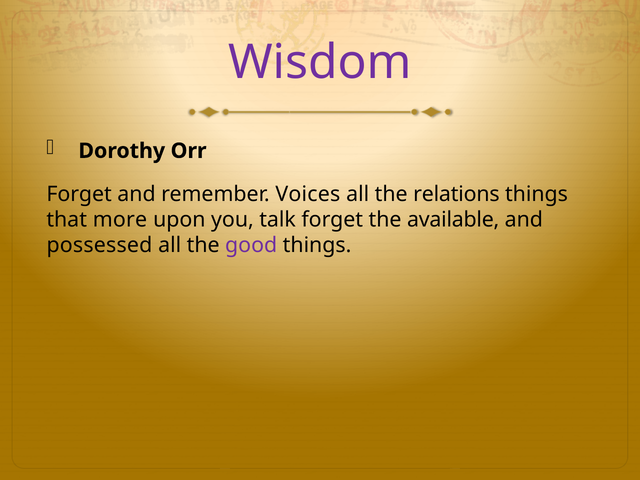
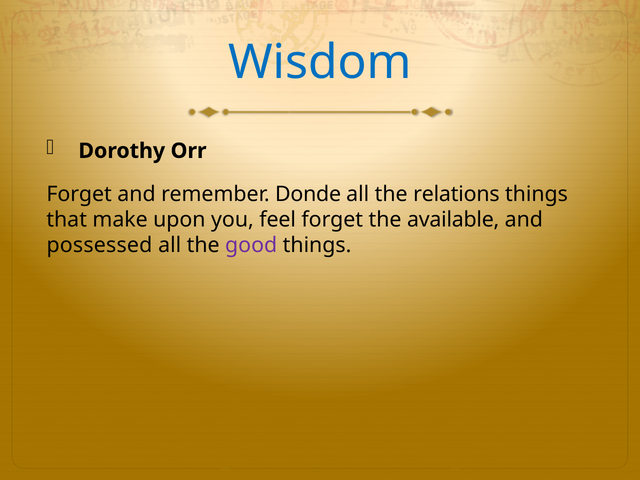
Wisdom colour: purple -> blue (320, 63)
Voices: Voices -> Donde (308, 194)
more: more -> make (120, 220)
talk: talk -> feel (278, 220)
